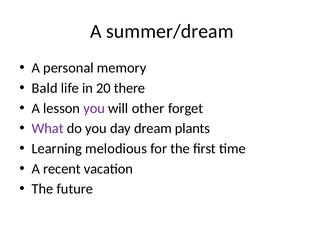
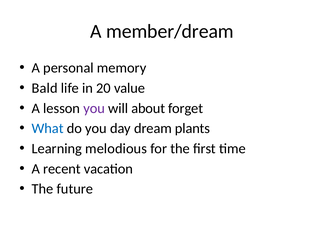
summer/dream: summer/dream -> member/dream (170, 31)
there: there -> value (130, 88)
other: other -> about (148, 108)
What colour: purple -> blue (48, 128)
